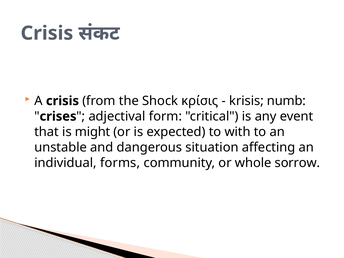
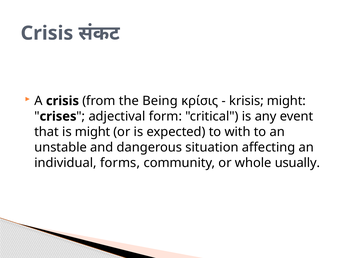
Shock: Shock -> Being (160, 101)
krisis numb: numb -> might (286, 101)
sorrow: sorrow -> usually (297, 163)
